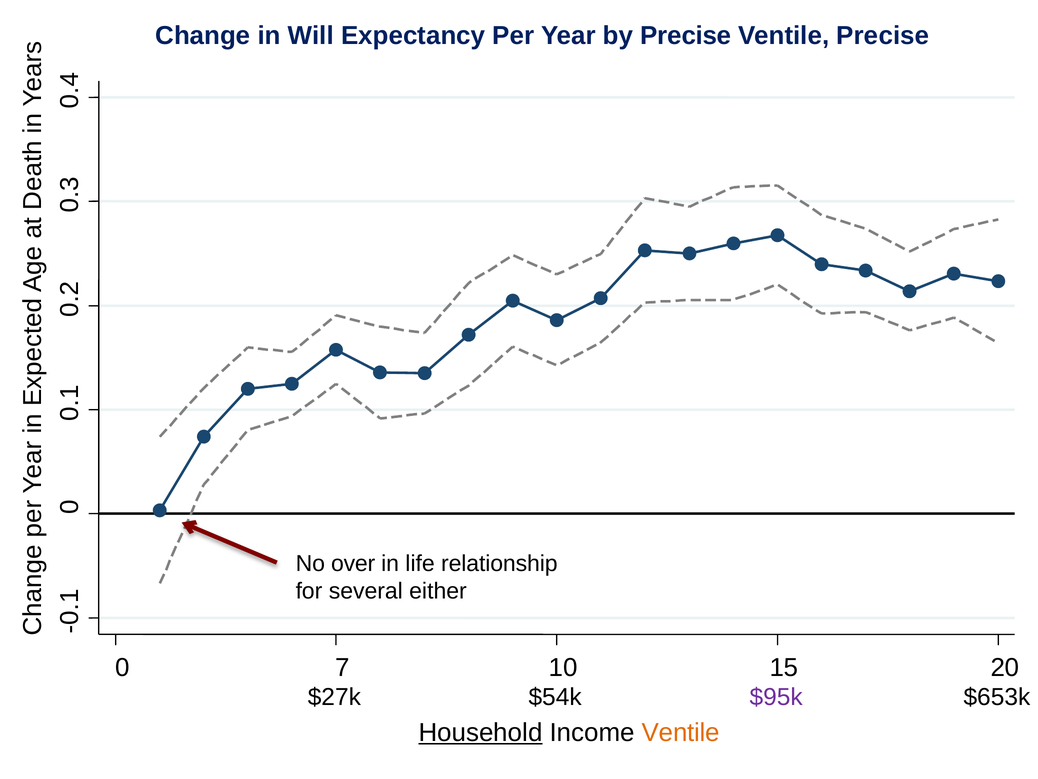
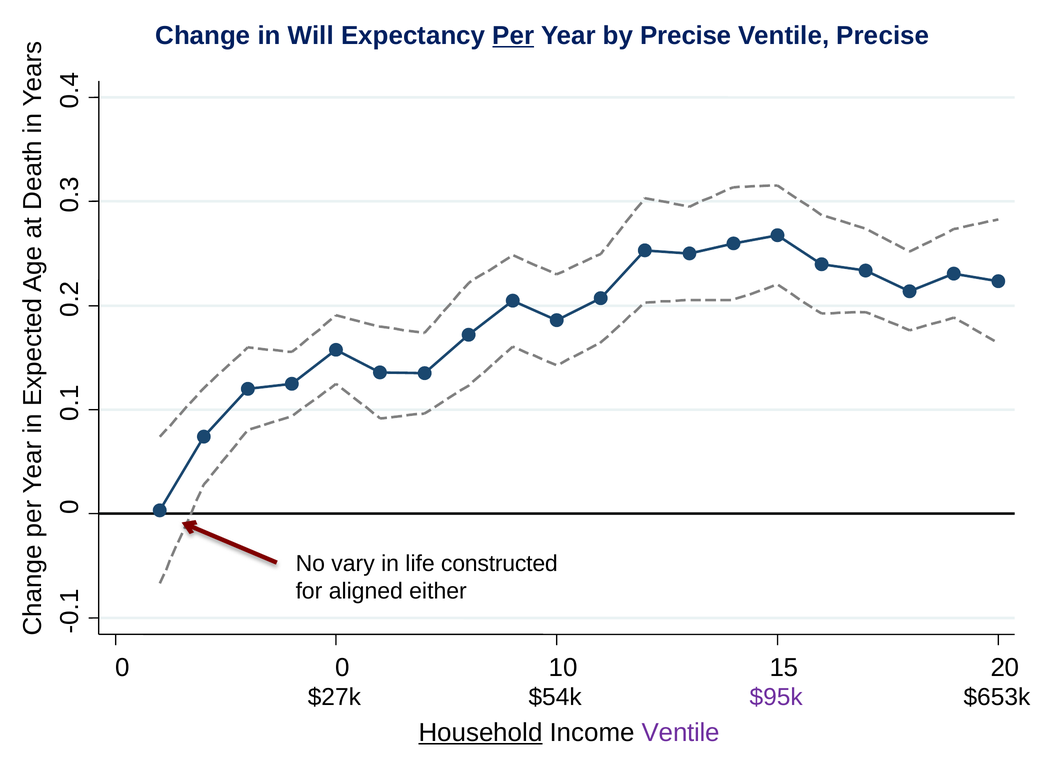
Per underline: none -> present (513, 36)
over: over -> vary (353, 563)
relationship: relationship -> constructed (499, 563)
several: several -> aligned (366, 591)
7: 7 -> 0 (343, 667)
Ventile colour: orange -> purple (681, 732)
